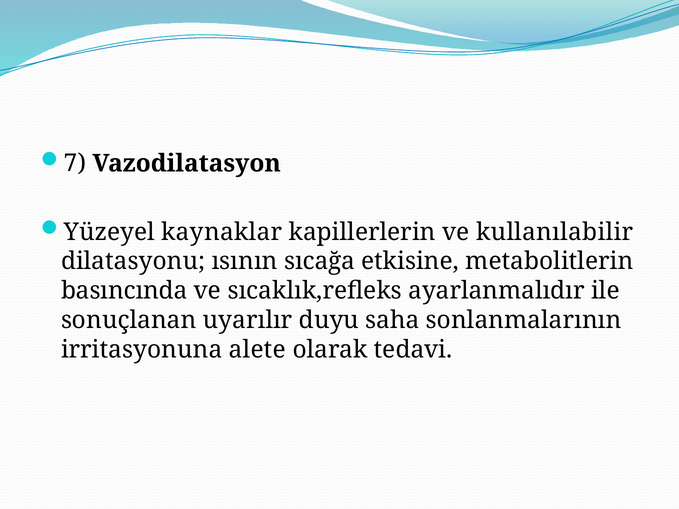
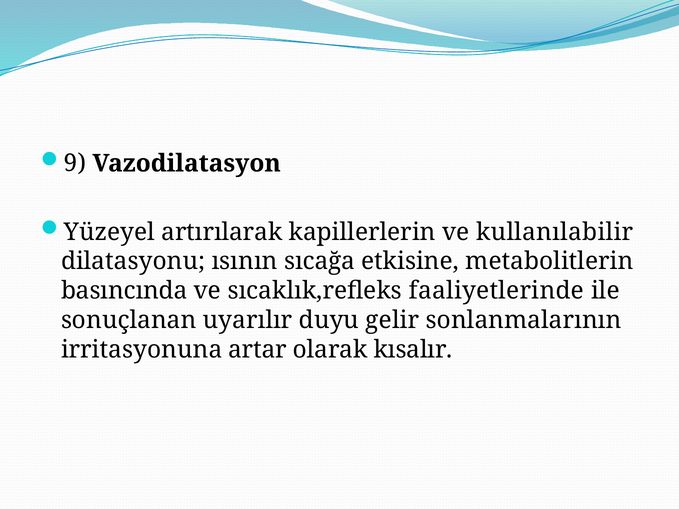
7: 7 -> 9 (75, 163)
kaynaklar: kaynaklar -> artırılarak (222, 232)
ayarlanmalıdır: ayarlanmalıdır -> faaliyetlerinde (496, 291)
saha: saha -> gelir (392, 320)
alete: alete -> artar (258, 350)
tedavi: tedavi -> kısalır (413, 350)
